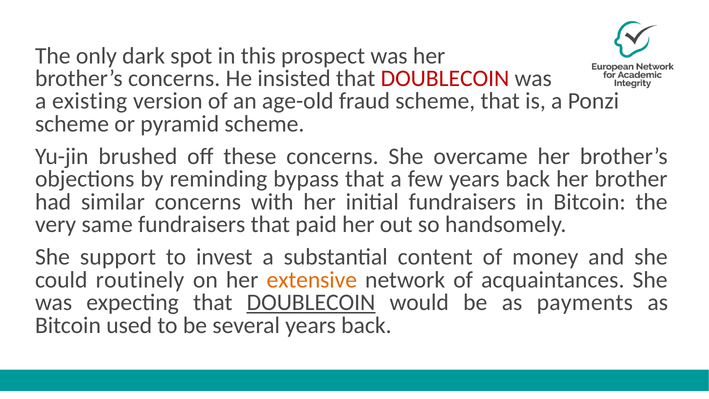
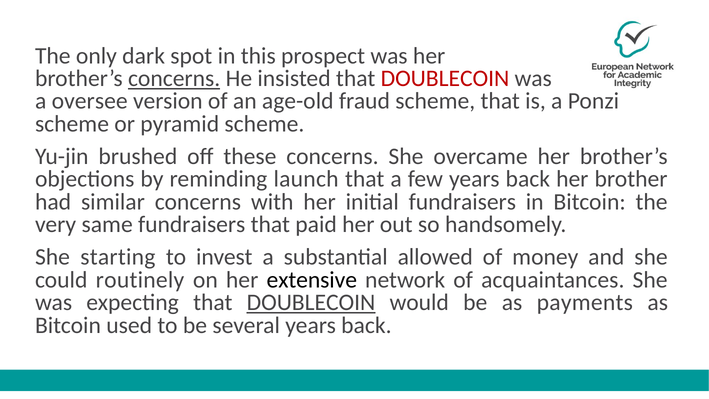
concerns underline: none -> present (174, 78)
existing: existing -> oversee (90, 101)
bypass: bypass -> launch (306, 179)
support: support -> starting (118, 257)
content: content -> allowed (435, 257)
extensive colour: orange -> black (312, 280)
